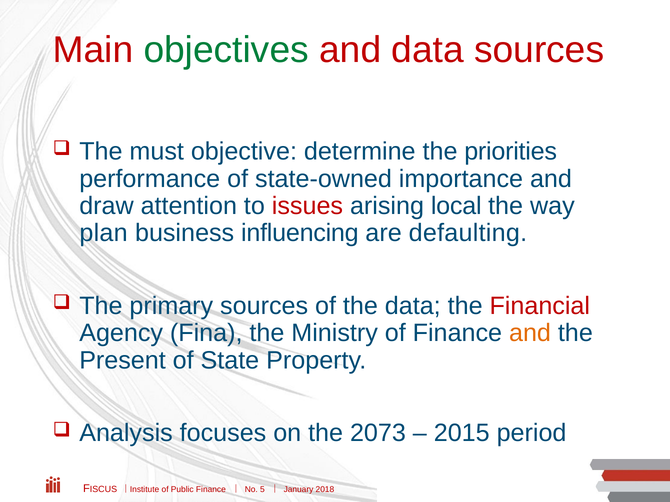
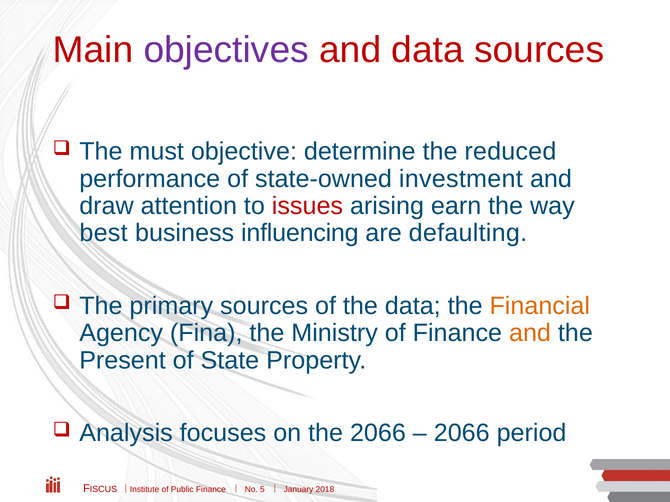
objectives colour: green -> purple (226, 50)
priorities: priorities -> reduced (510, 152)
importance: importance -> investment (461, 179)
local: local -> earn (456, 206)
plan: plan -> best (104, 233)
Financial colour: red -> orange (540, 306)
the 2073: 2073 -> 2066 (378, 434)
2015: 2015 -> 2066 (462, 434)
